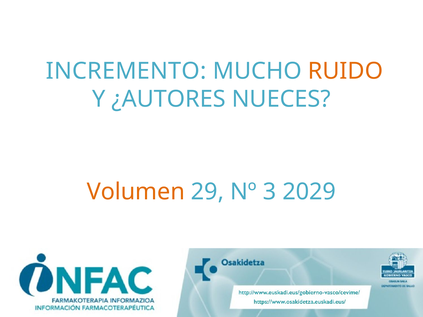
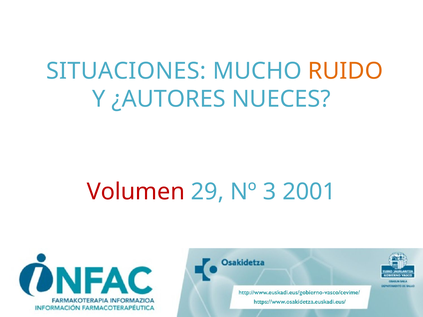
INCREMENTO: INCREMENTO -> SITUACIONES (126, 71)
Volumen colour: orange -> red (136, 192)
2029: 2029 -> 2001 (309, 192)
